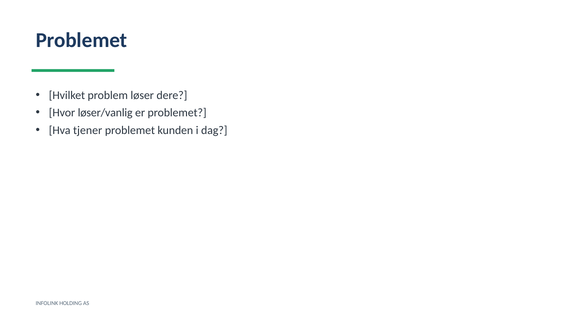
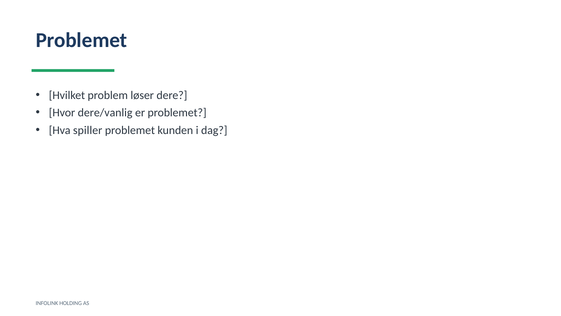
løser/vanlig: løser/vanlig -> dere/vanlig (105, 113)
tjener: tjener -> spiller (88, 130)
